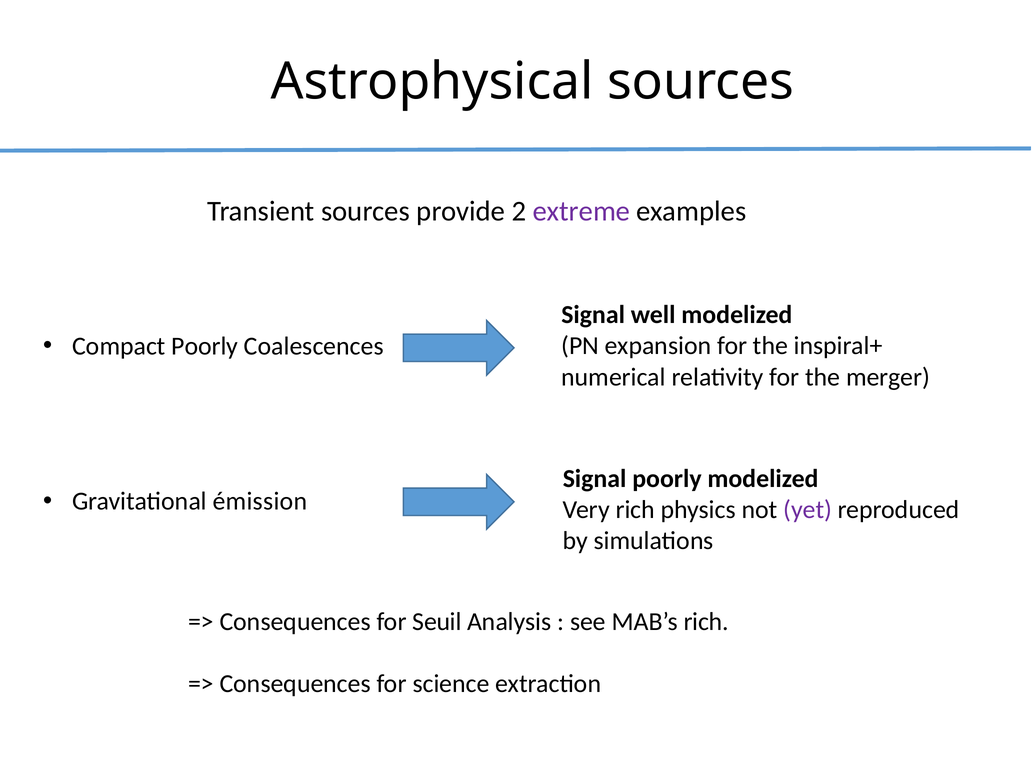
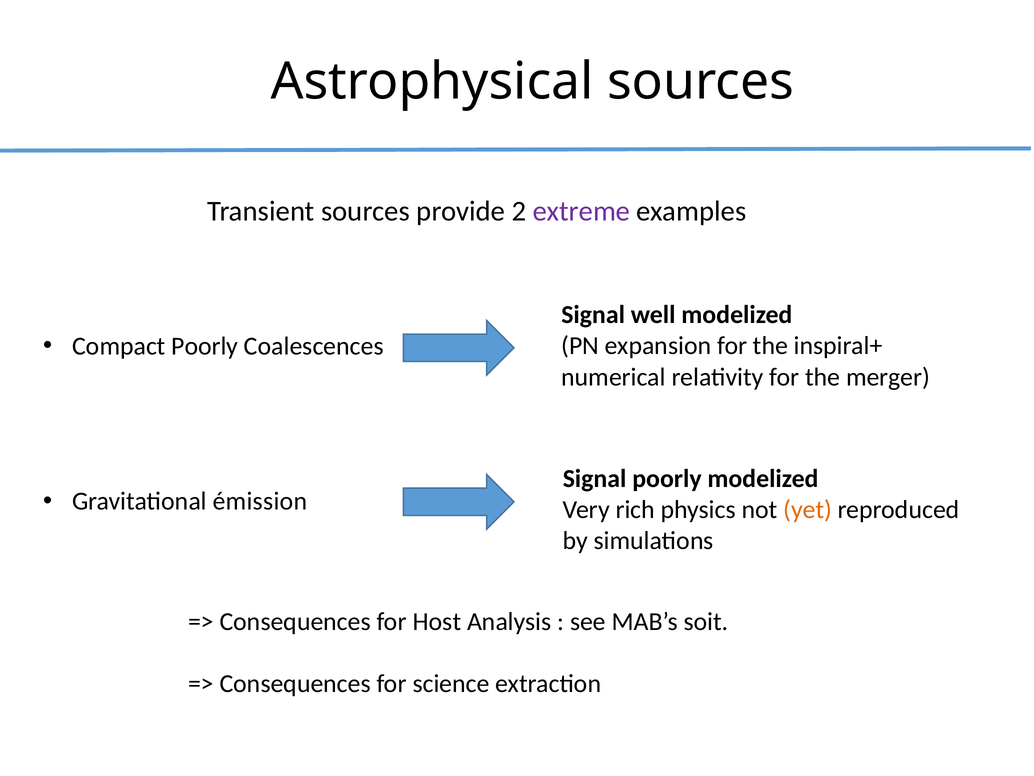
yet colour: purple -> orange (808, 509)
Seuil: Seuil -> Host (437, 621)
MAB’s rich: rich -> soit (706, 621)
